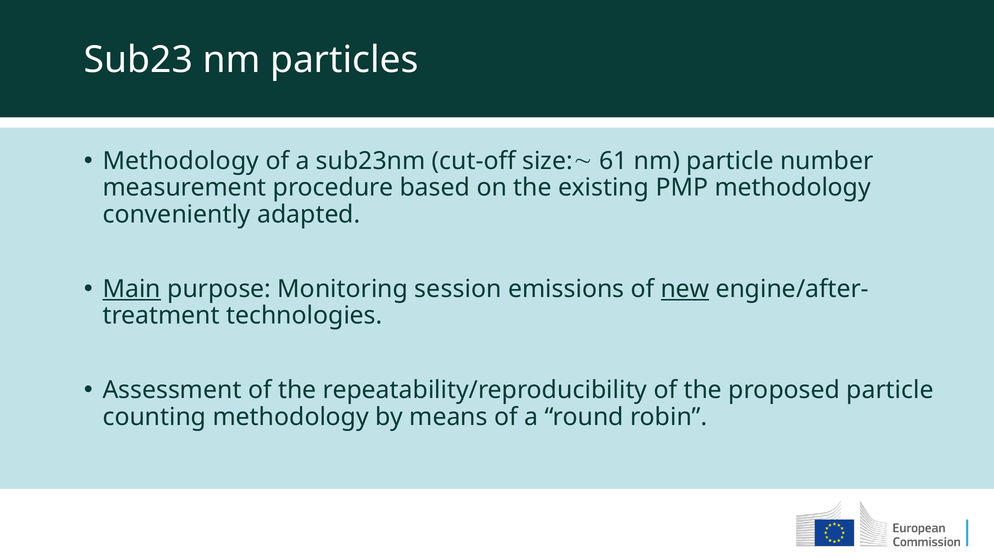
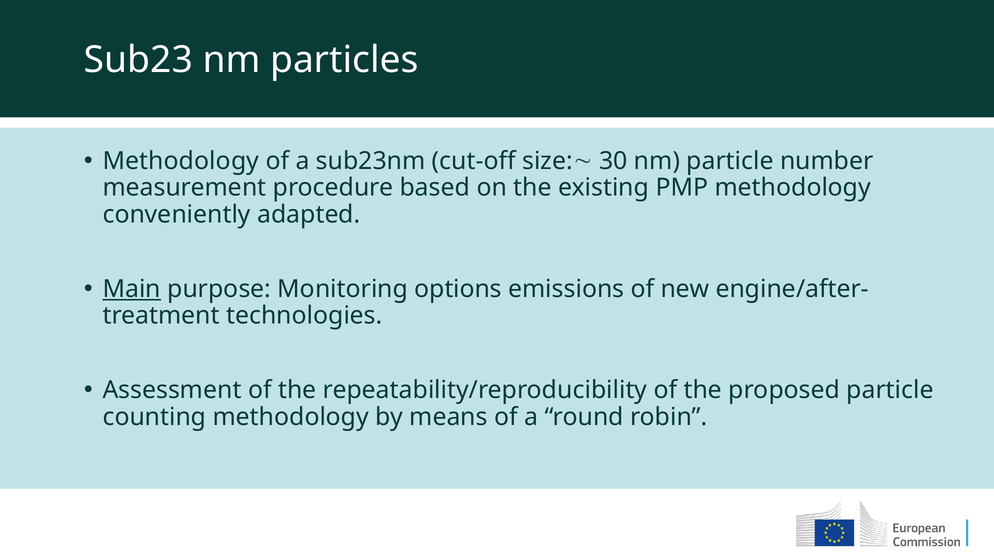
61: 61 -> 30 (613, 161)
session: session -> options (458, 289)
new underline: present -> none (685, 289)
